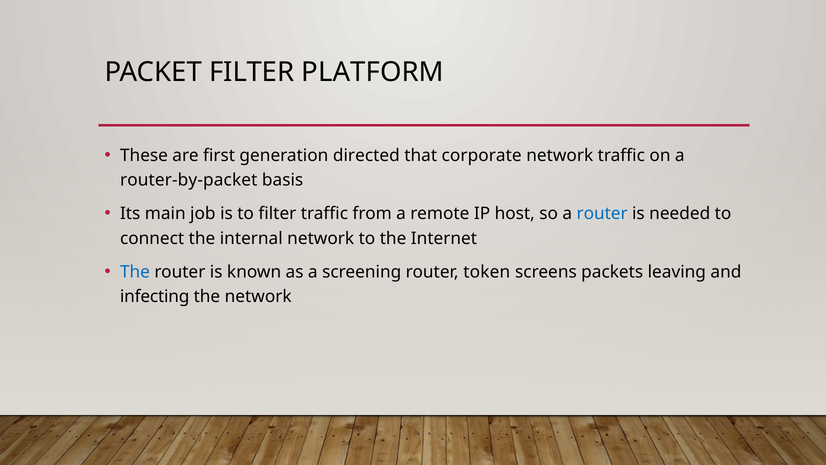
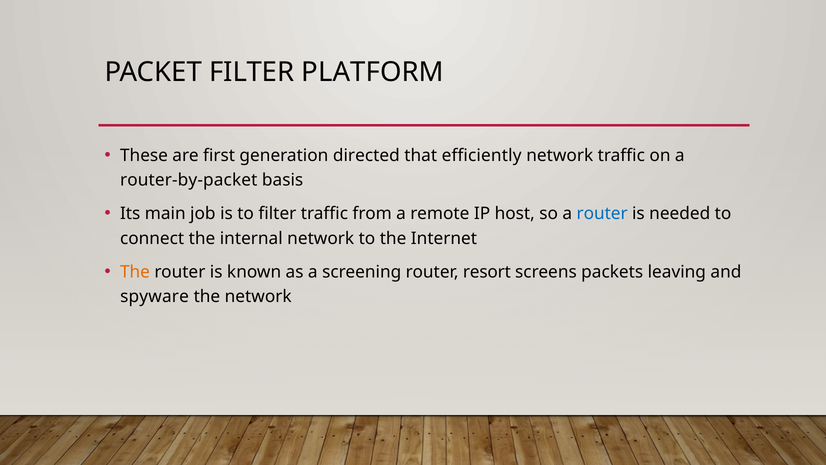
corporate: corporate -> eﬃciently (482, 155)
The colour: blue -> orange (135, 272)
token: token -> resort (487, 272)
infecting: infecting -> spyware (155, 296)
